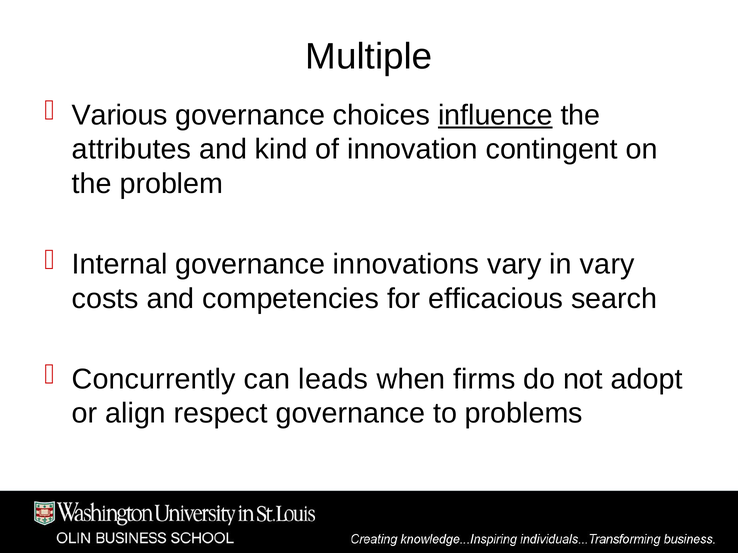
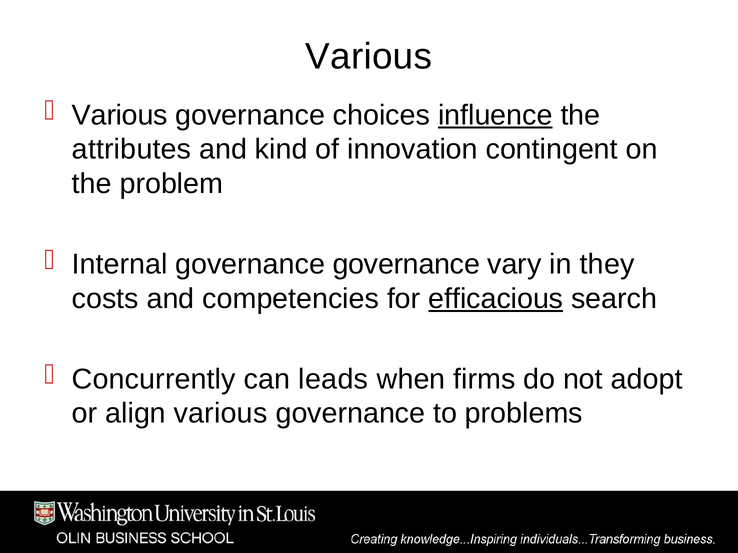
Multiple: Multiple -> Various (369, 57)
governance innovations: innovations -> governance (406, 265)
in vary: vary -> they (607, 265)
efficacious underline: none -> present (496, 299)
align respect: respect -> various (221, 414)
